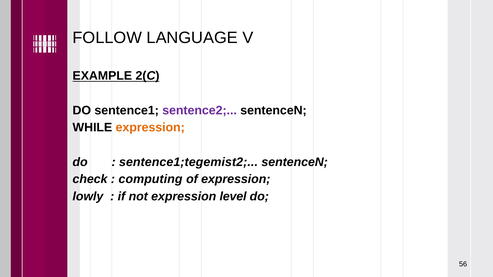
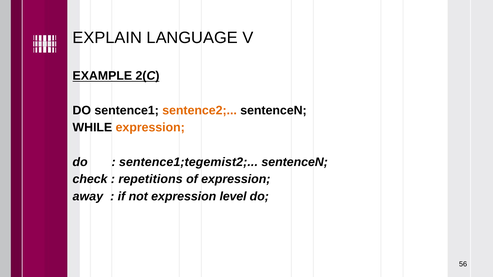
FOLLOW: FOLLOW -> EXPLAIN (107, 38)
sentence2 colour: purple -> orange (200, 110)
computing: computing -> repetitions (151, 179)
lowly: lowly -> away (88, 197)
